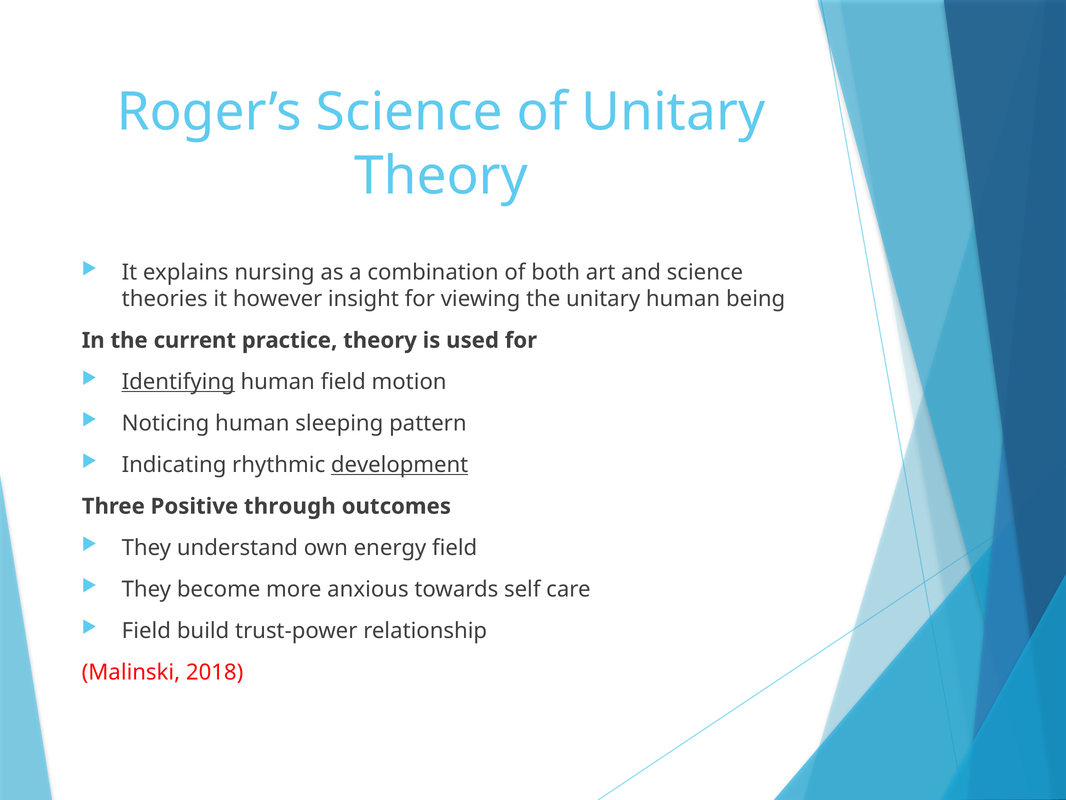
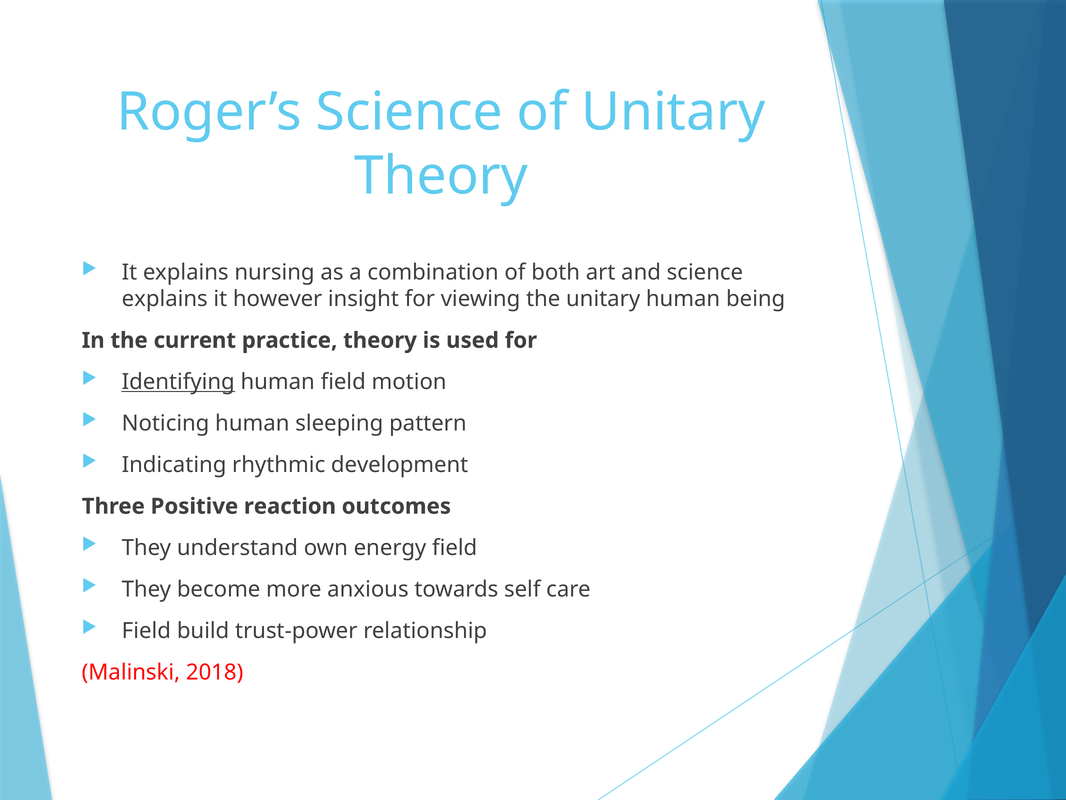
theories: theories -> explains (165, 299)
development underline: present -> none (400, 465)
through: through -> reaction (290, 506)
